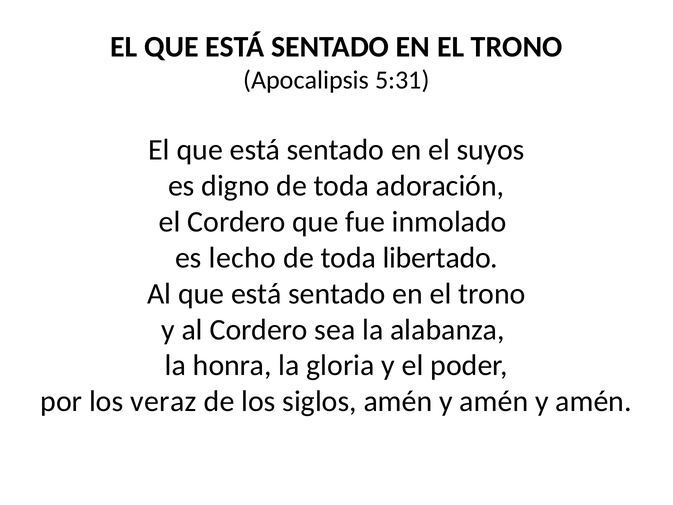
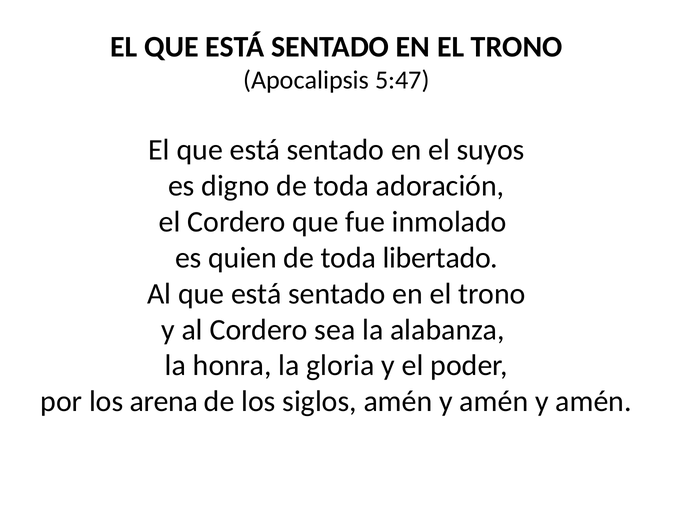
5:31: 5:31 -> 5:47 (402, 80)
lecho: lecho -> quien (243, 258)
veraz: veraz -> arena (164, 401)
